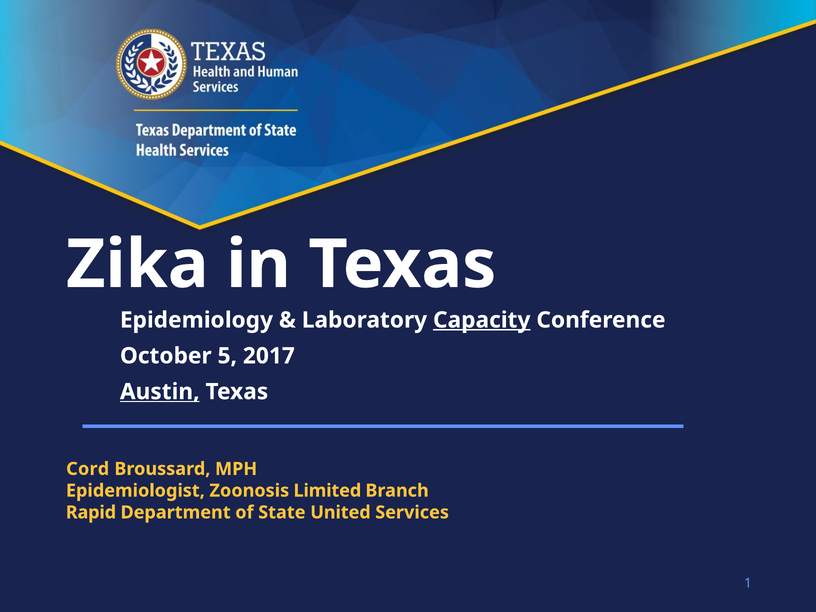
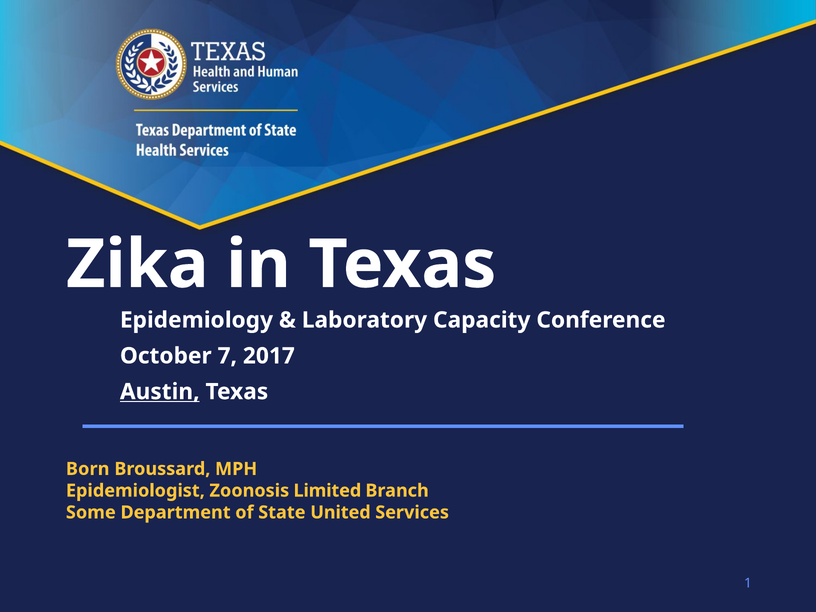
Capacity underline: present -> none (482, 320)
5: 5 -> 7 (227, 356)
Cord: Cord -> Born (88, 469)
Rapid: Rapid -> Some (91, 512)
